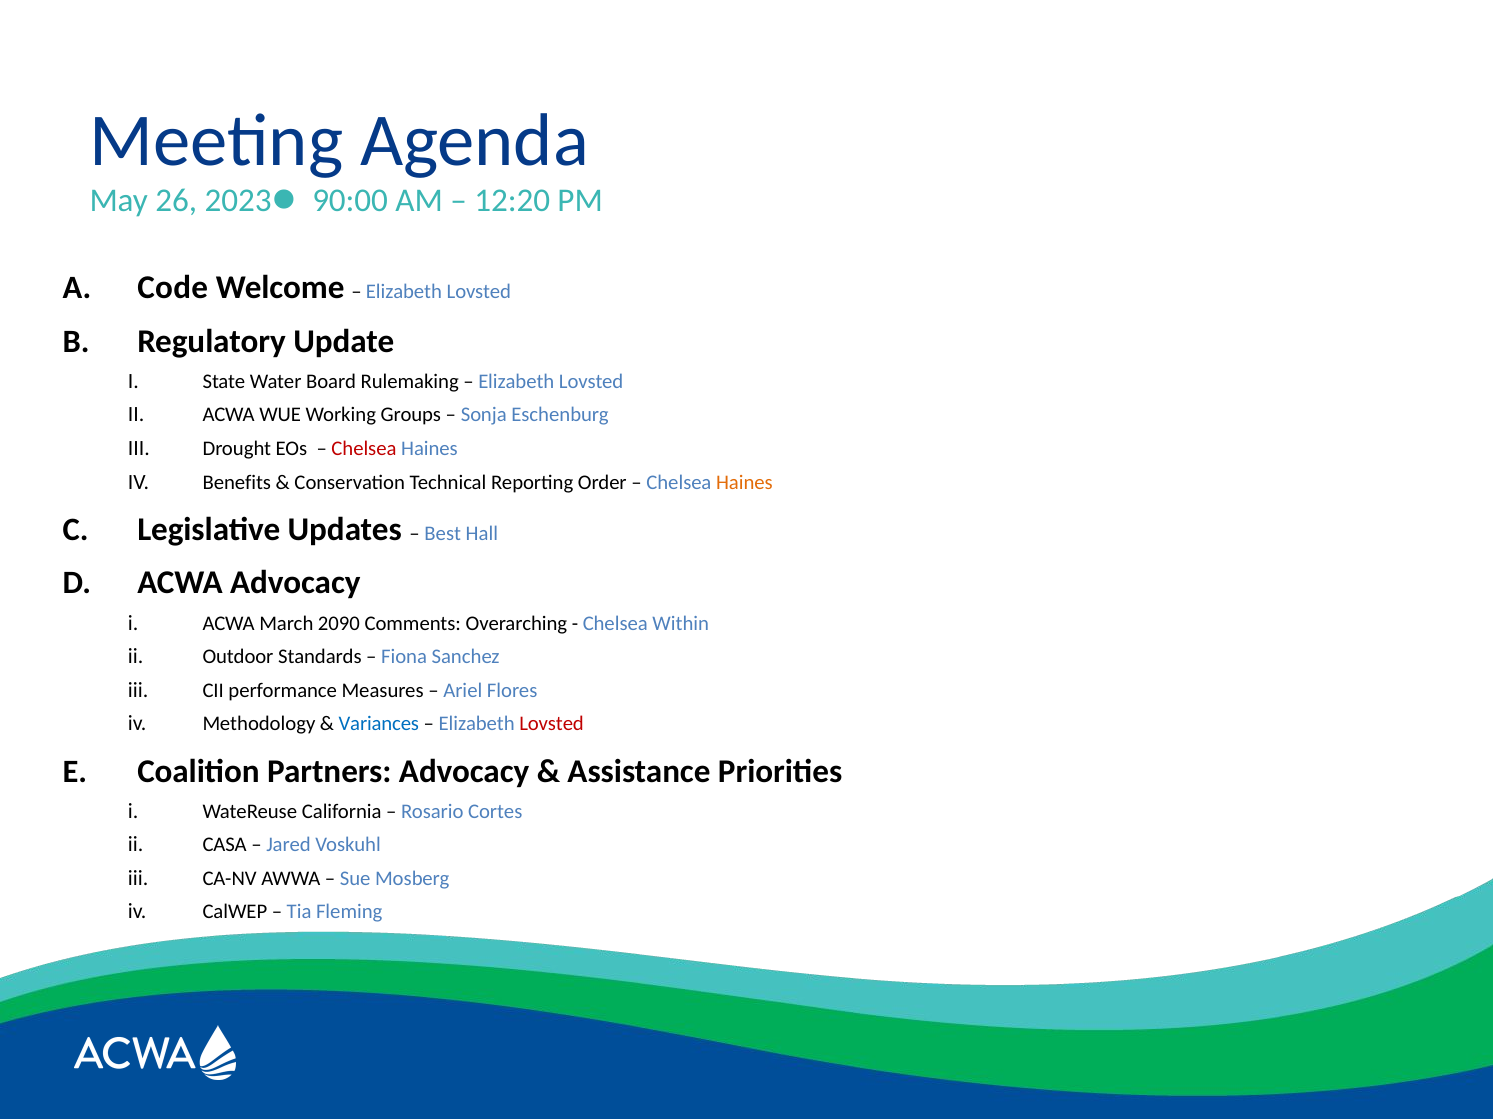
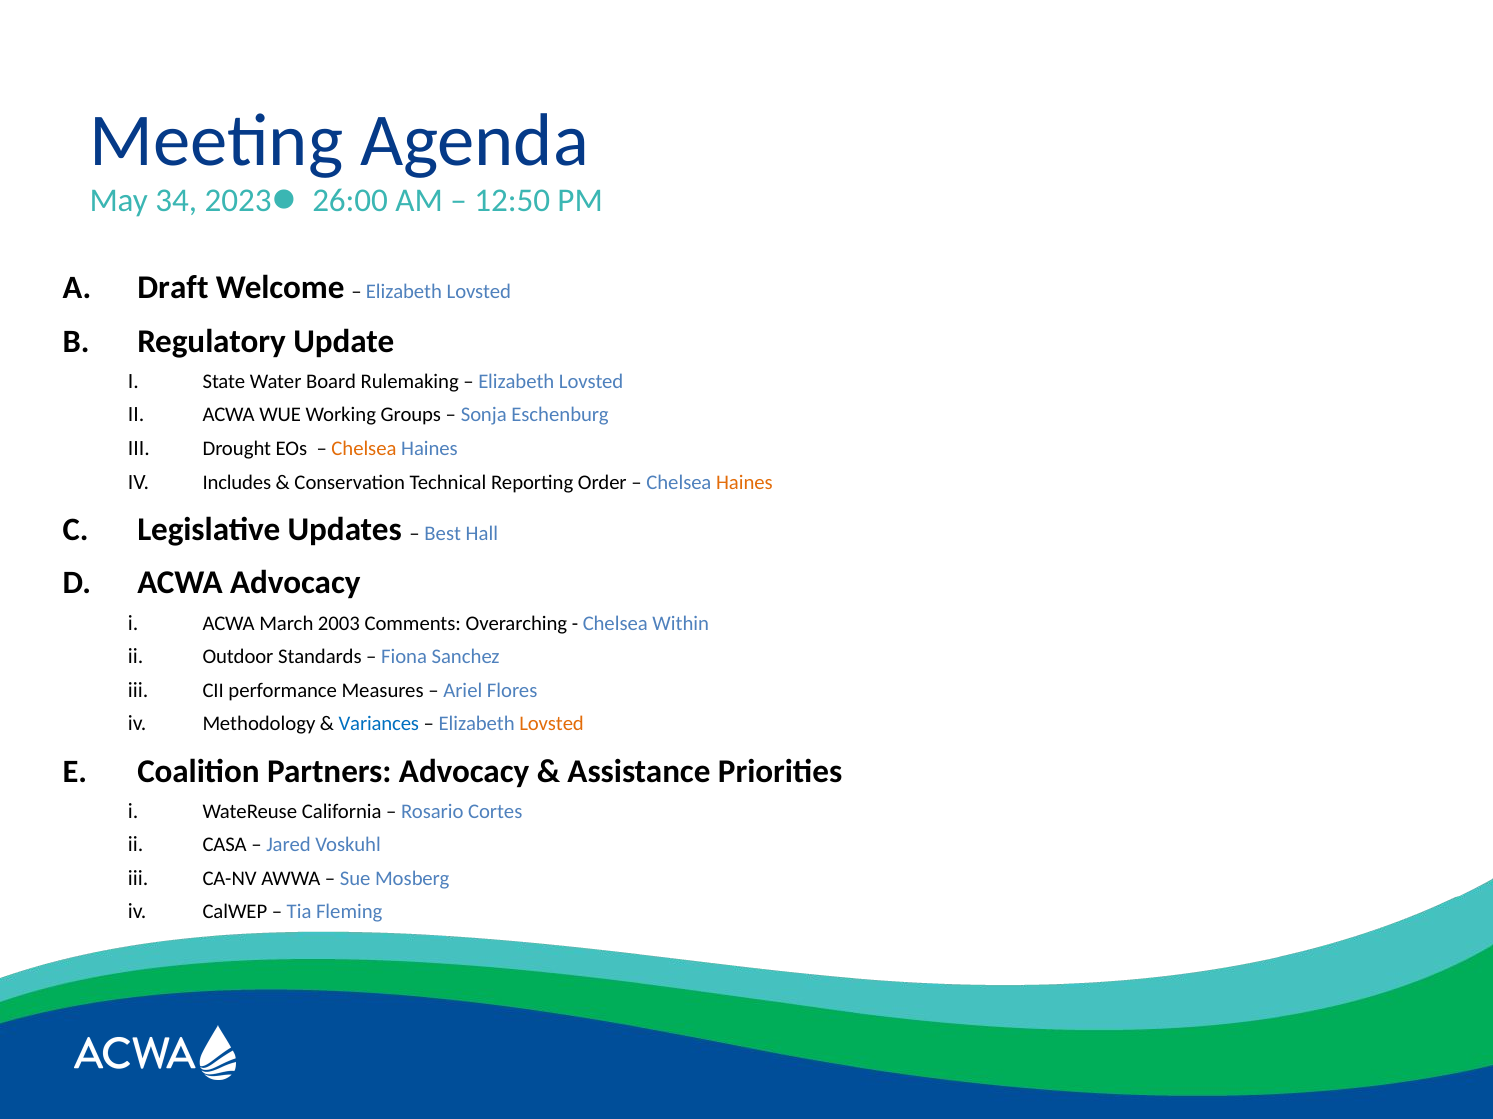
26: 26 -> 34 (176, 200)
90:00: 90:00 -> 26:00 (350, 200)
12:20: 12:20 -> 12:50 (512, 200)
Code: Code -> Draft (173, 288)
Chelsea colour: red -> orange (364, 449)
Benefits: Benefits -> Includes (237, 483)
2090: 2090 -> 2003 (339, 624)
Lovsted colour: red -> orange (552, 724)
